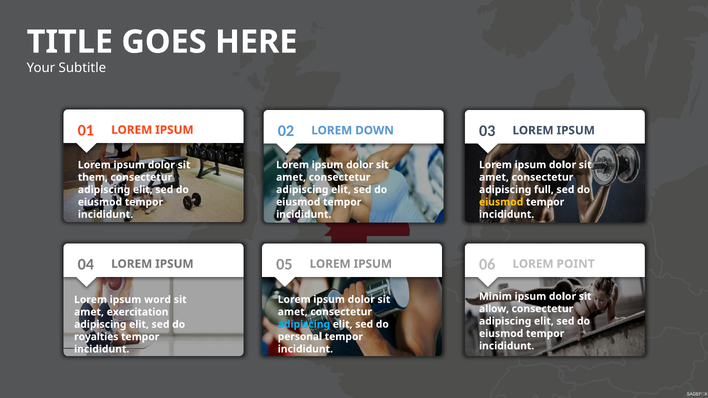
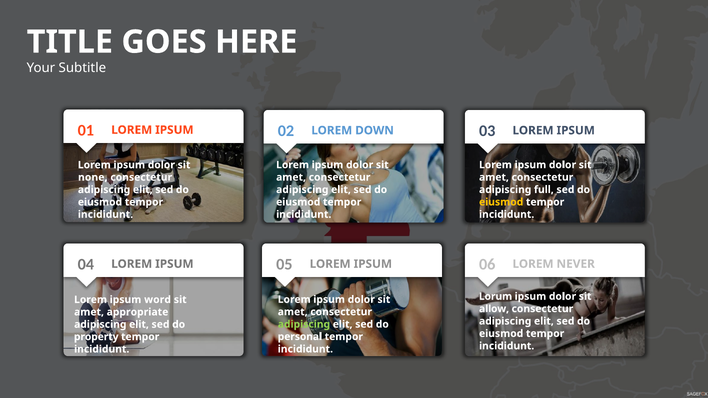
them: them -> none (93, 177)
POINT: POINT -> NEVER (576, 264)
Minim: Minim -> Lorum (496, 297)
exercitation: exercitation -> appropriate (137, 312)
adipiscing colour: light blue -> light green (304, 324)
royalties: royalties -> property (96, 337)
